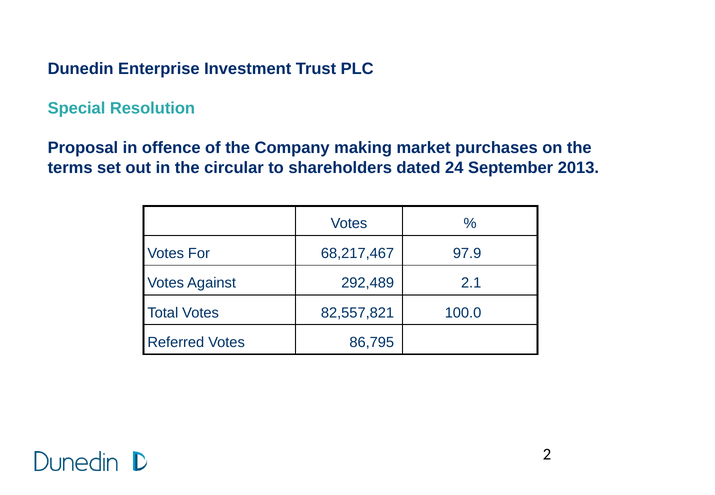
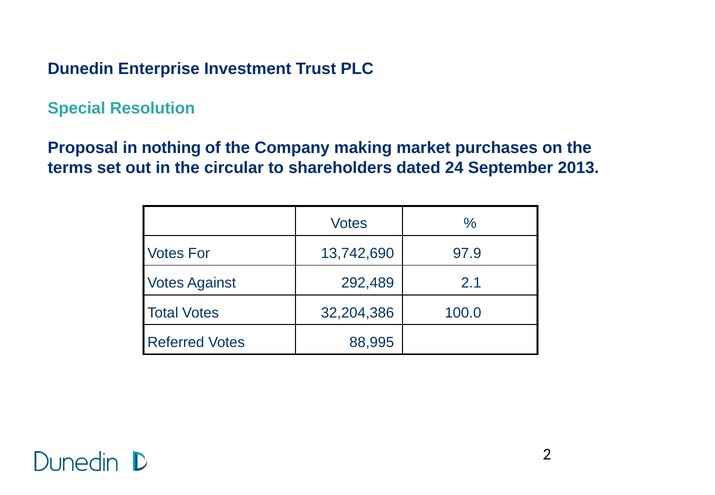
offence: offence -> nothing (171, 148)
68,217,467: 68,217,467 -> 13,742,690 (358, 253)
82,557,821: 82,557,821 -> 32,204,386 (358, 313)
86,795: 86,795 -> 88,995 (372, 342)
